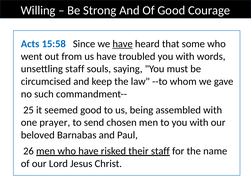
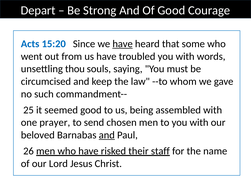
Willing: Willing -> Depart (38, 10)
15:58: 15:58 -> 15:20 (54, 44)
unsettling staff: staff -> thou (75, 69)
and underline: none -> present (107, 135)
